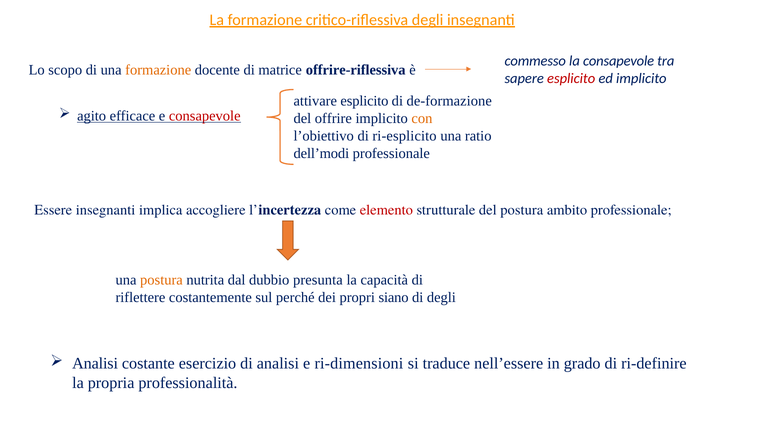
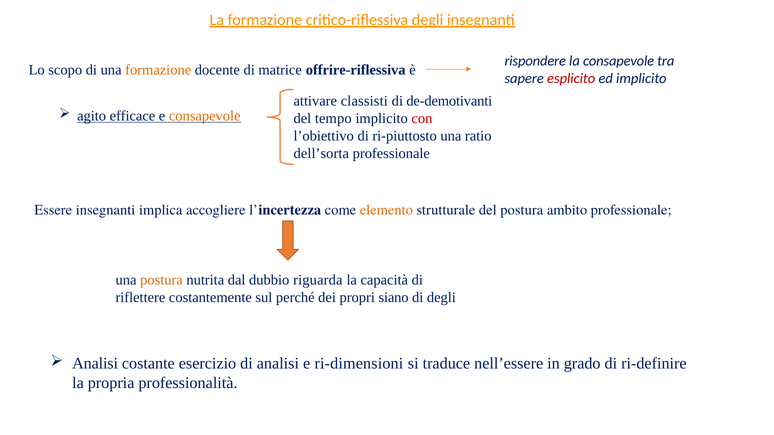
commesso: commesso -> rispondere (535, 61)
attivare esplicito: esplicito -> classisti (364, 101)
de-formazione: de-formazione -> de-demotivanti (449, 101)
consapevole colour: red -> orange (205, 116)
offrire: offrire -> tempo (333, 119)
con colour: orange -> red (422, 119)
ri-esplicito: ri-esplicito -> ri-piuttosto (405, 136)
dell’modi: dell’modi -> dell’sorta (321, 153)
elemento colour: red -> orange (386, 210)
presunta: presunta -> riguarda (318, 280)
